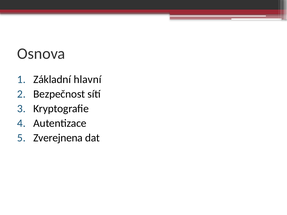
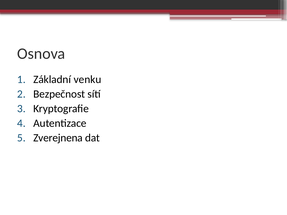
hlavní: hlavní -> venku (88, 79)
